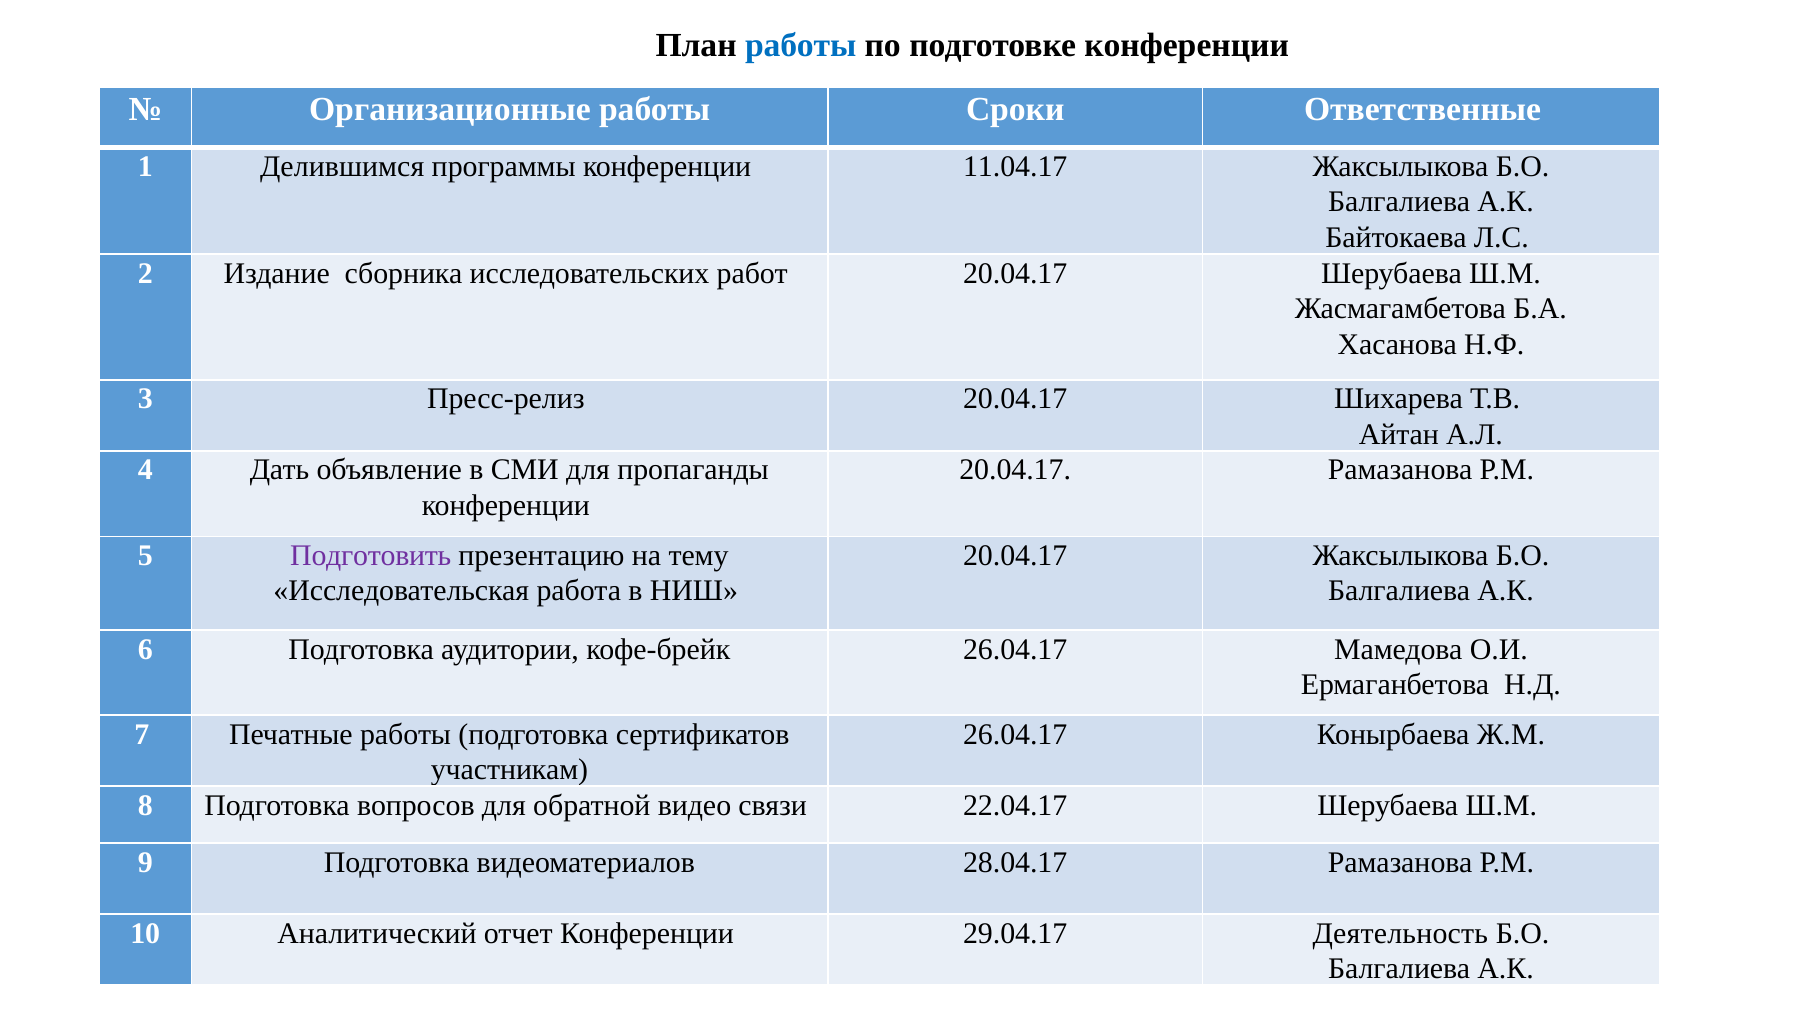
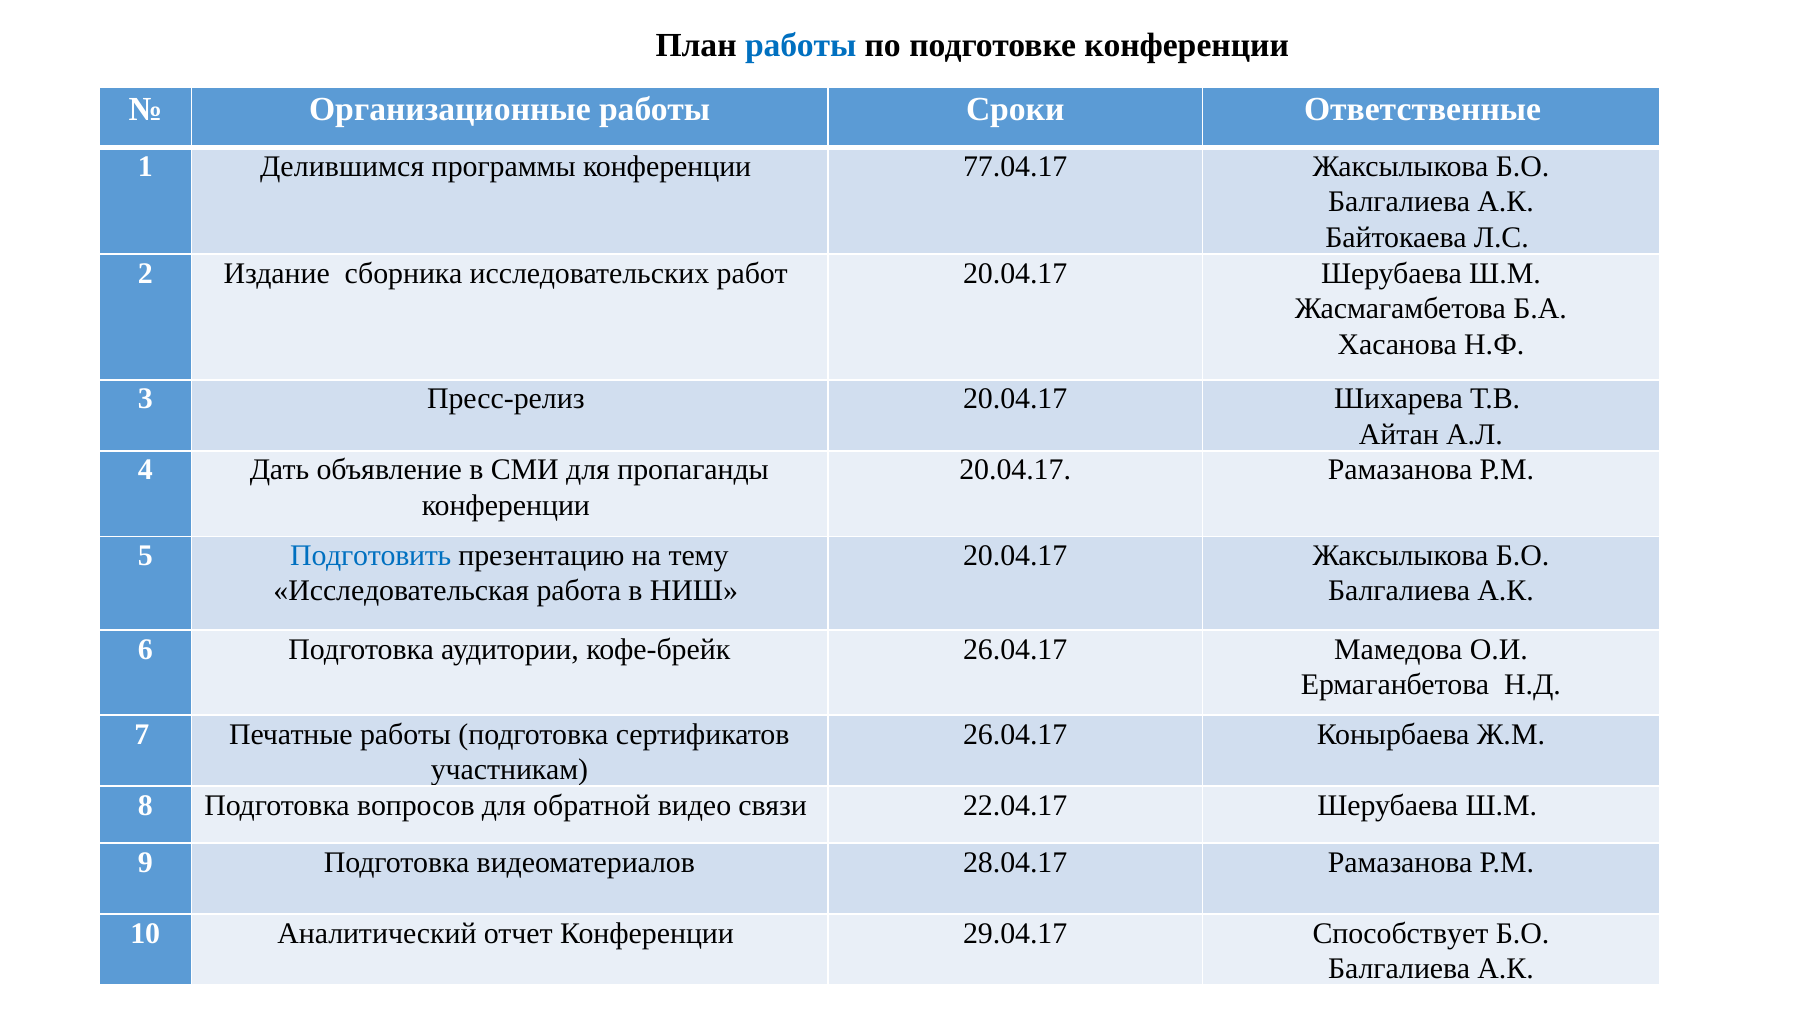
11.04.17: 11.04.17 -> 77.04.17 (1015, 166)
Подготовить colour: purple -> blue (371, 555)
Деятельность: Деятельность -> Способствует (1400, 933)
